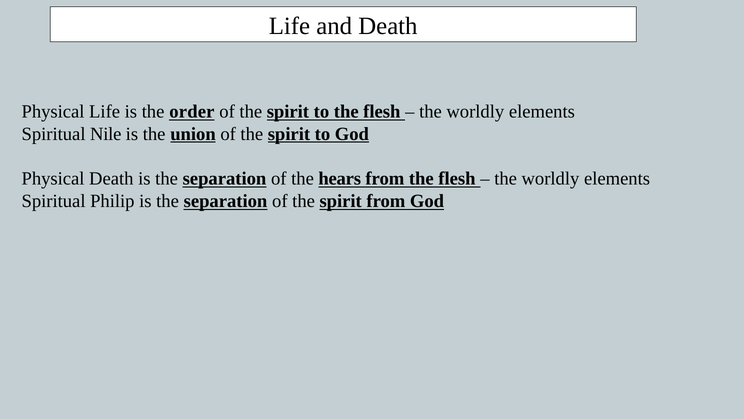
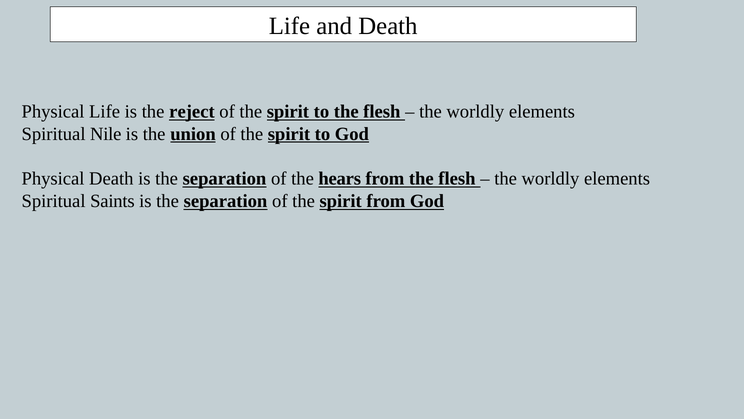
order: order -> reject (192, 112)
Philip: Philip -> Saints (112, 201)
